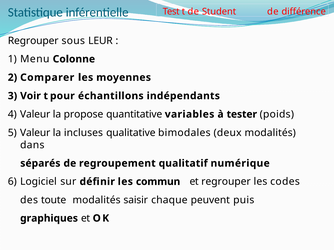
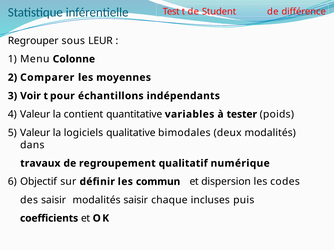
propose: propose -> contient (83, 114)
incluses: incluses -> logiciels (83, 133)
séparés: séparés -> travaux (40, 164)
Logiciel: Logiciel -> Objectif (39, 182)
et regrouper: regrouper -> dispersion (226, 182)
des toute: toute -> saisir (54, 200)
peuvent: peuvent -> incluses (210, 200)
graphiques: graphiques -> coefficients (49, 219)
